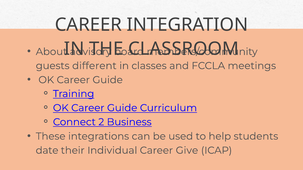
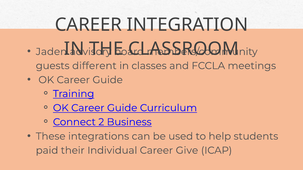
About: About -> Jaden (51, 52)
date: date -> paid (47, 151)
